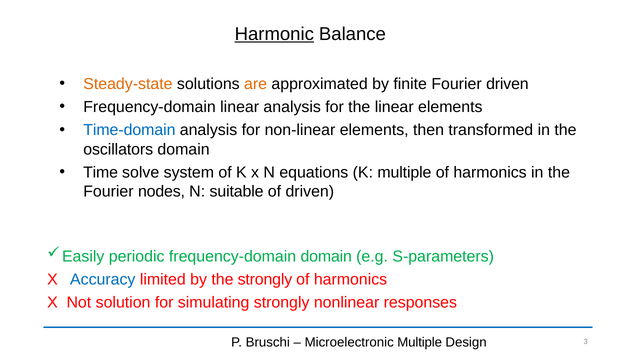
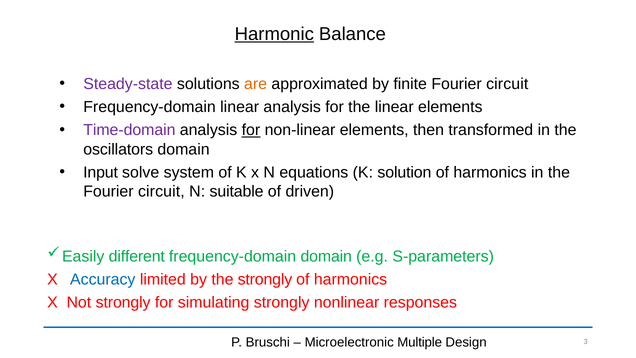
Steady-state colour: orange -> purple (128, 84)
finite Fourier driven: driven -> circuit (507, 84)
Time-domain colour: blue -> purple (129, 130)
for underline: none -> present (251, 130)
Time: Time -> Input (101, 172)
K multiple: multiple -> solution (404, 172)
nodes: nodes -> circuit (161, 191)
periodic: periodic -> different (137, 256)
Not solution: solution -> strongly (123, 302)
